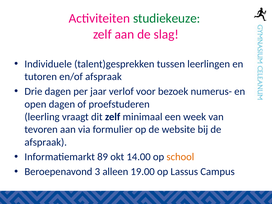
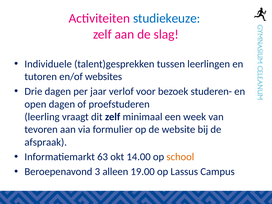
studiekeuze colour: green -> blue (167, 18)
en/of afspraak: afspraak -> websites (104, 77)
numerus-: numerus- -> studeren- (211, 91)
89: 89 -> 63 (103, 157)
